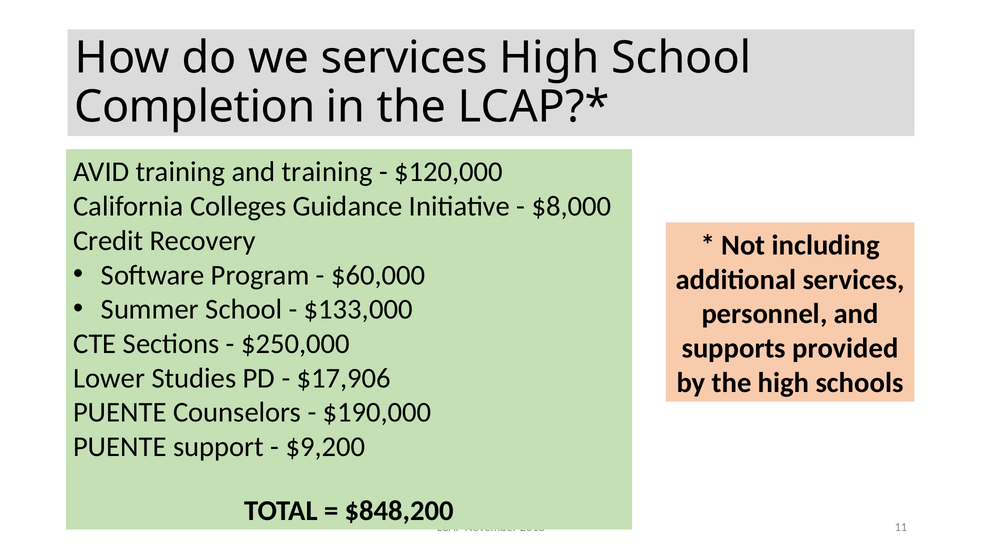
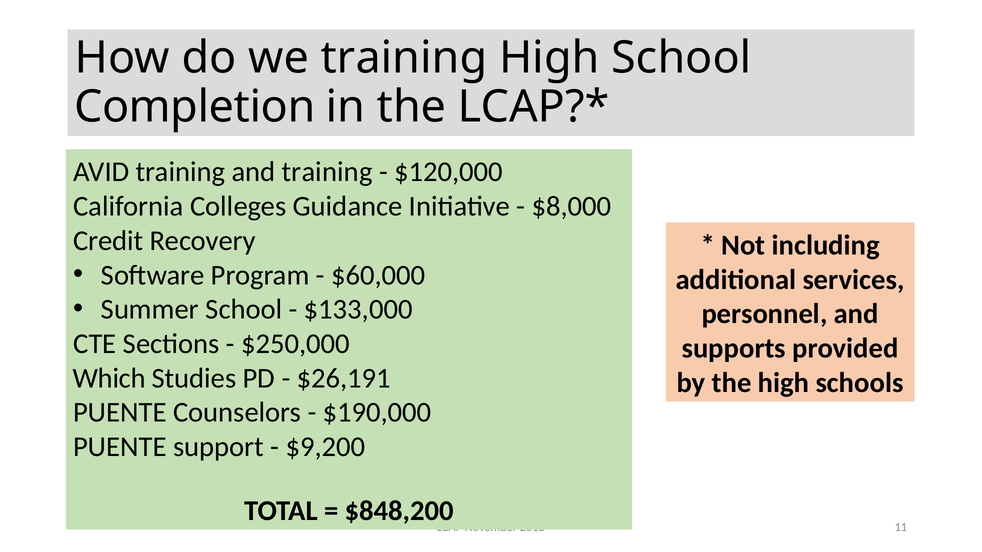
we services: services -> training (404, 58)
Lower: Lower -> Which (109, 378)
$17,906: $17,906 -> $26,191 (344, 378)
